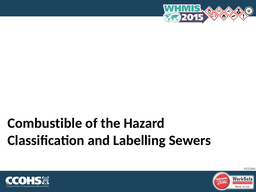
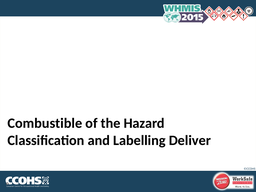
Sewers: Sewers -> Deliver (190, 140)
